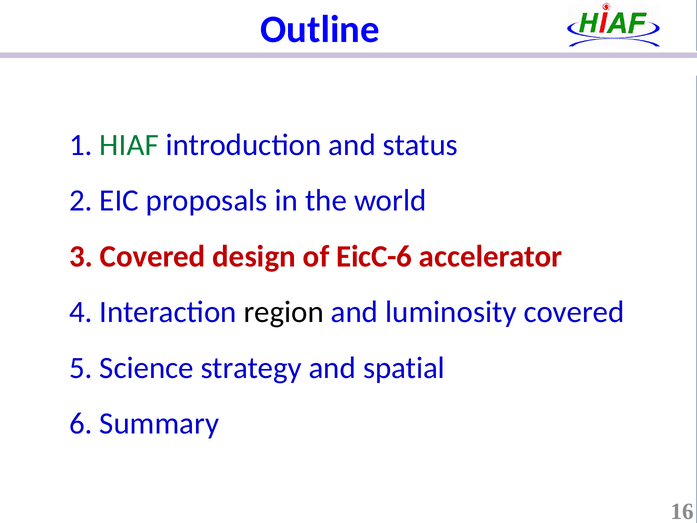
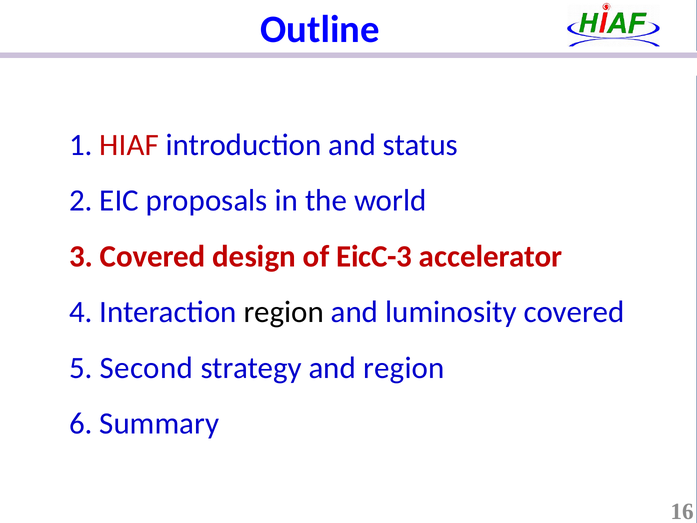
HIAF colour: green -> red (129, 145)
EicC-6: EicC-6 -> EicC-3 (374, 256)
Science: Science -> Second (146, 368)
and spatial: spatial -> region (404, 368)
